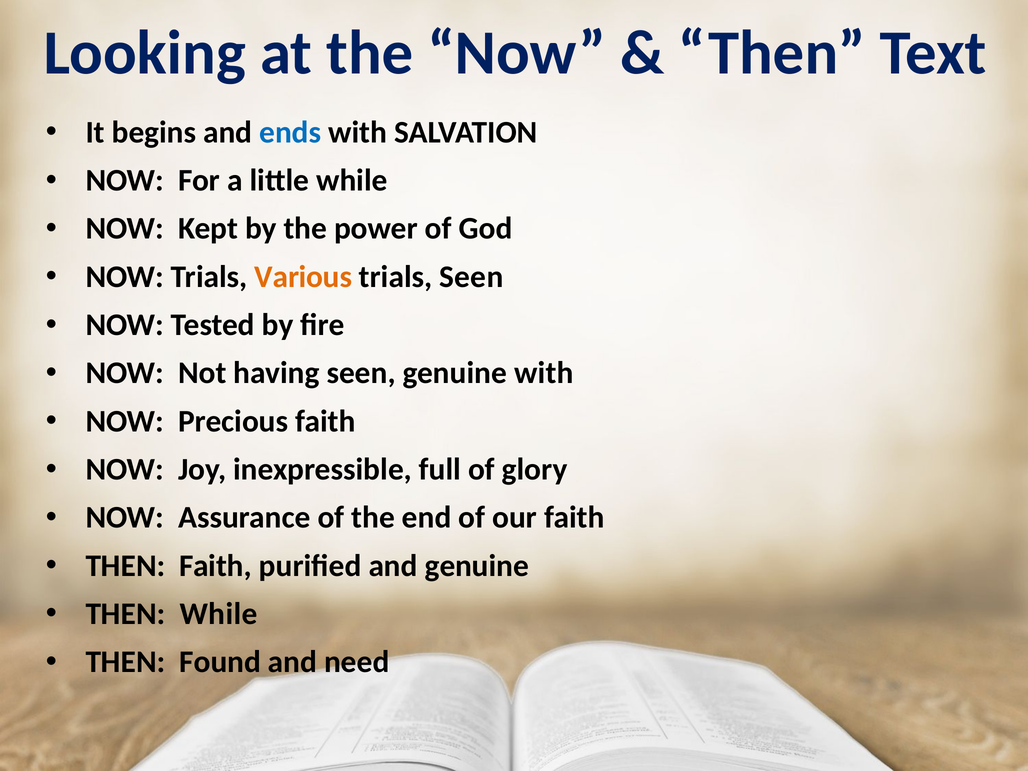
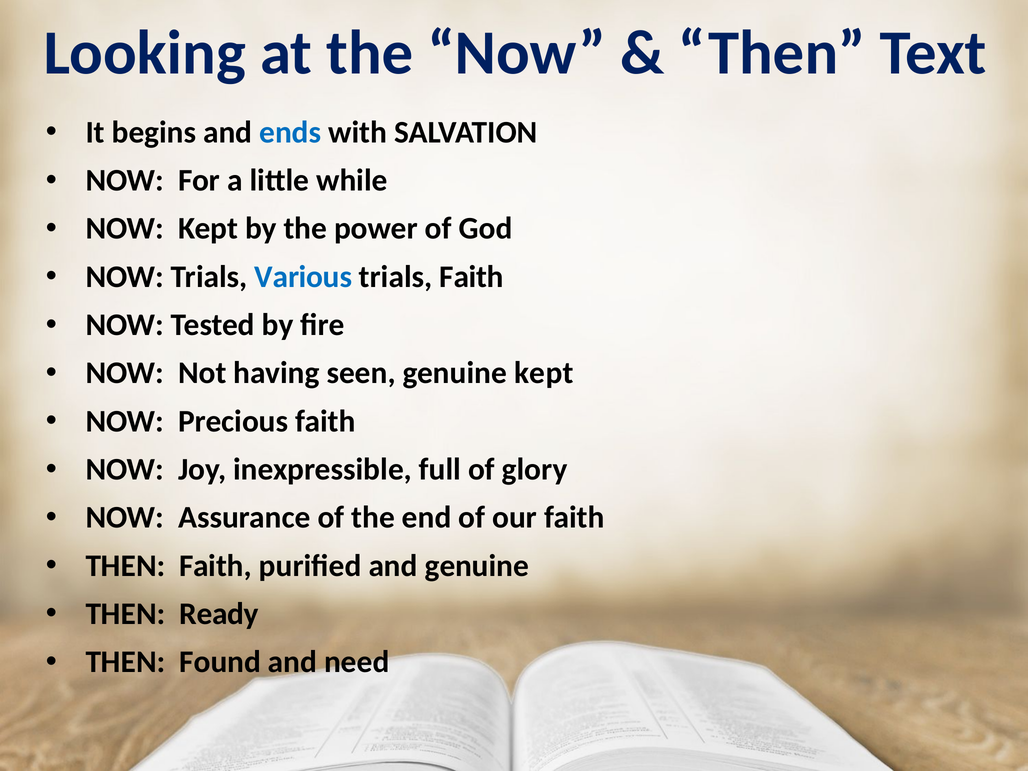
Various colour: orange -> blue (303, 277)
trials Seen: Seen -> Faith (472, 277)
genuine with: with -> kept (544, 373)
THEN While: While -> Ready (219, 614)
